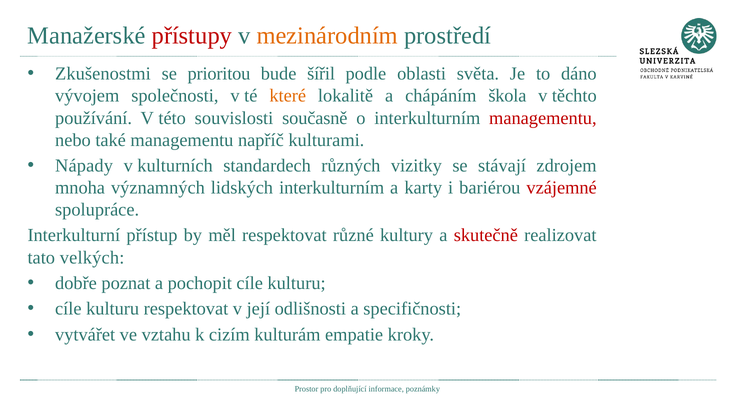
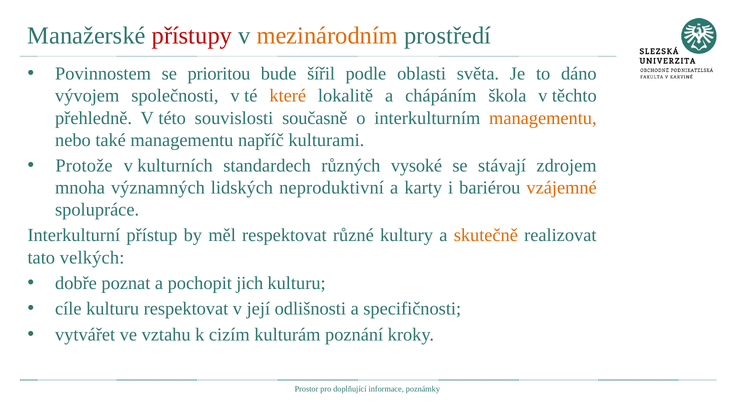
Zkušenostmi: Zkušenostmi -> Povinnostem (103, 74)
používání: používání -> přehledně (94, 118)
managementu colour: red -> orange (543, 118)
Nápady: Nápady -> Protože (84, 166)
vizitky: vizitky -> vysoké (416, 166)
lidských interkulturním: interkulturním -> neproduktivní (332, 188)
vzájemné colour: red -> orange (562, 188)
skutečně colour: red -> orange (486, 236)
pochopit cíle: cíle -> jich (250, 283)
empatie: empatie -> poznání (354, 335)
